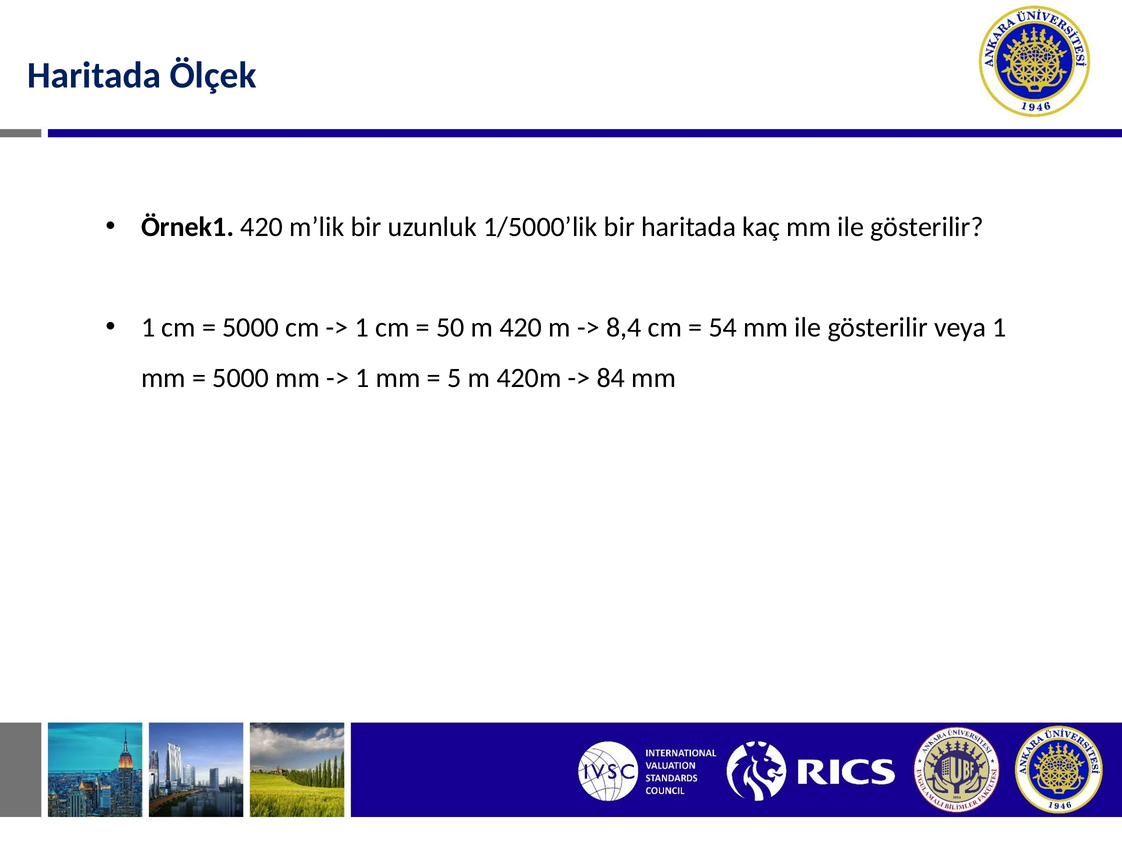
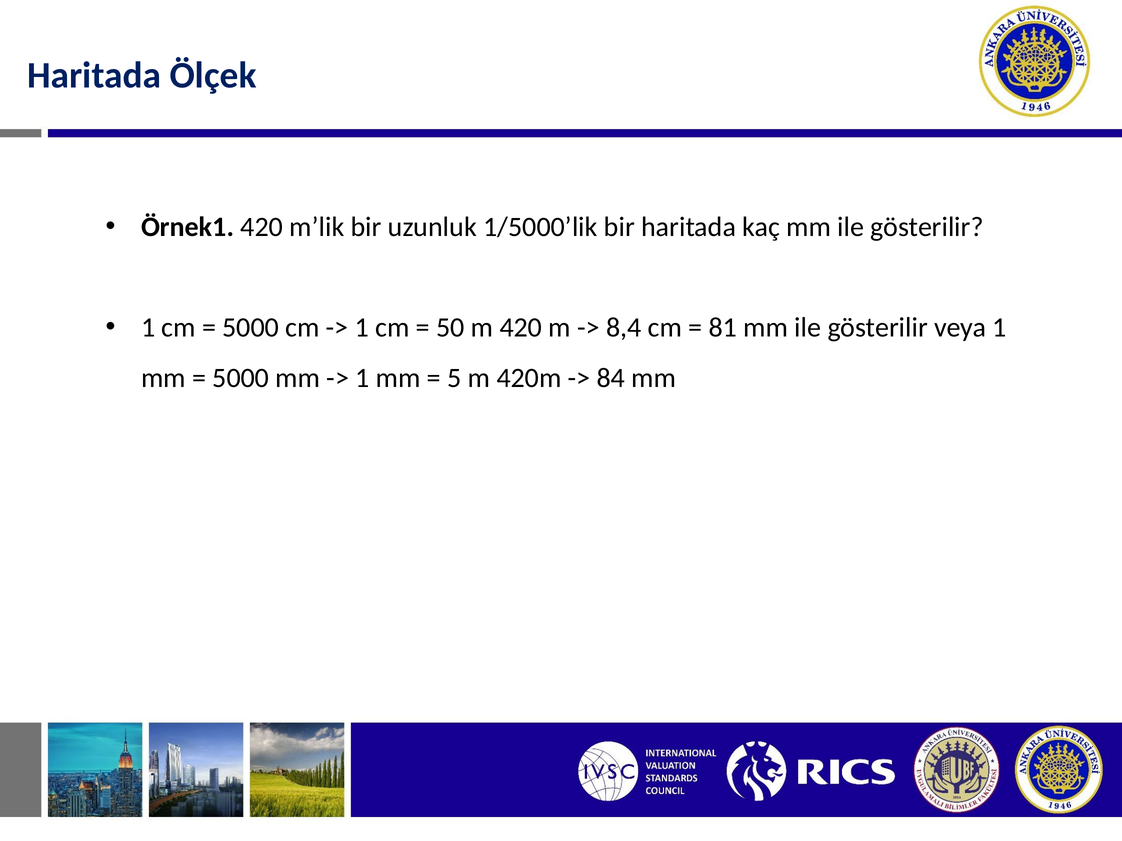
54: 54 -> 81 (723, 328)
